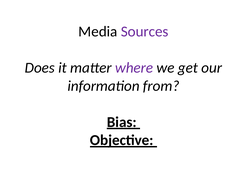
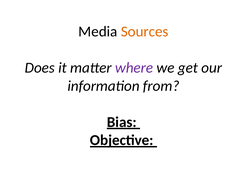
Sources colour: purple -> orange (145, 32)
